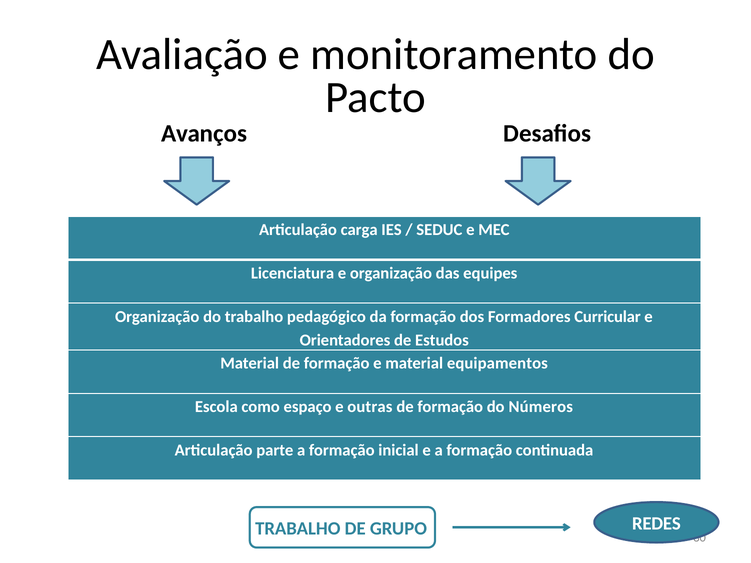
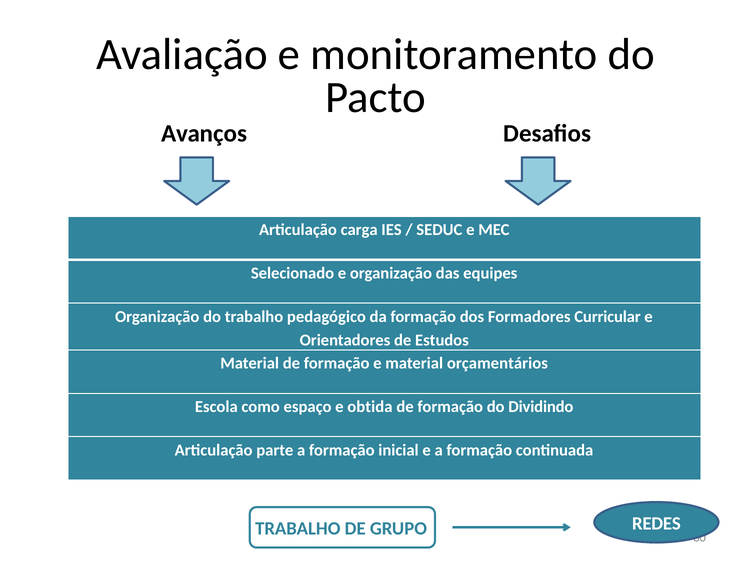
Licenciatura: Licenciatura -> Selecionado (292, 273)
equipamentos: equipamentos -> orçamentários (497, 364)
outras: outras -> obtida (370, 407)
Números: Números -> Dividindo (541, 407)
